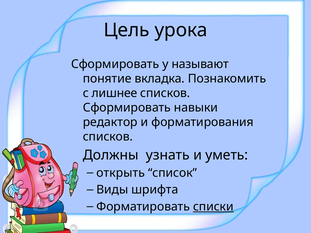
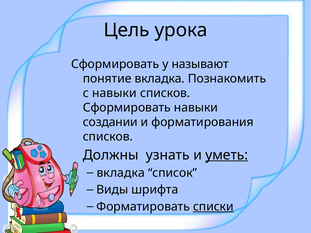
с лишнее: лишнее -> навыки (114, 93)
редактор: редактор -> создании (110, 122)
уметь underline: none -> present (227, 155)
открыть: открыть -> вкладка (121, 173)
